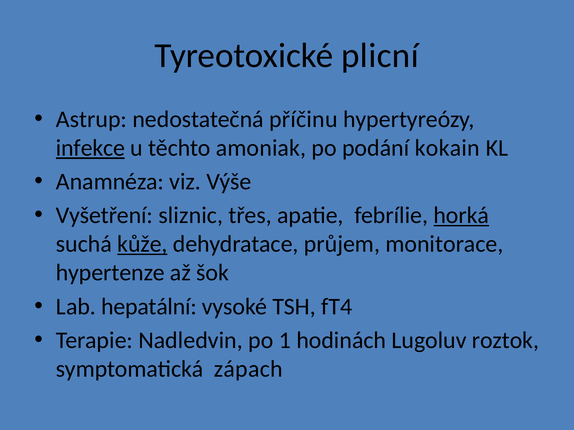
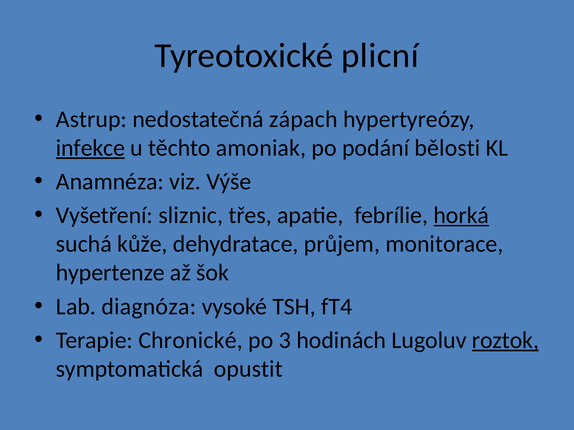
příčinu: příčinu -> zápach (303, 119)
kokain: kokain -> bělosti (447, 148)
kůže underline: present -> none (142, 244)
hepatální: hepatální -> diagnóza (149, 307)
Nadledvin: Nadledvin -> Chronické (191, 341)
1: 1 -> 3 (285, 341)
roztok underline: none -> present (505, 341)
zápach: zápach -> opustit (248, 369)
